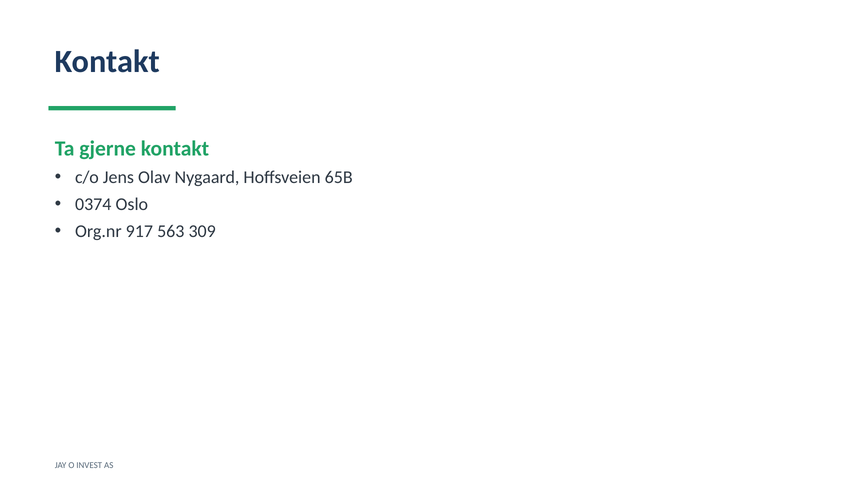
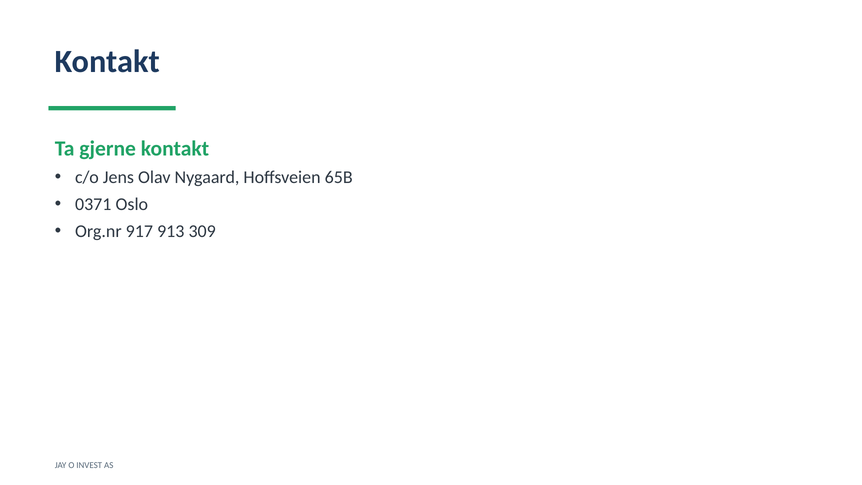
0374: 0374 -> 0371 (93, 204)
563: 563 -> 913 (171, 231)
